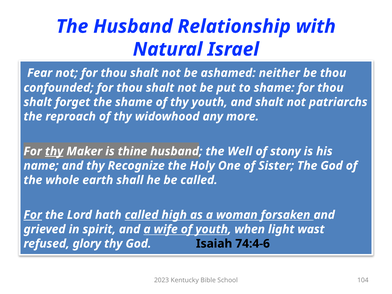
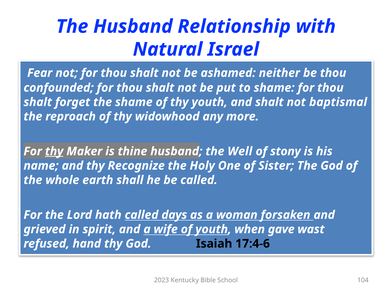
patriarchs: patriarchs -> baptismal (338, 102)
For underline: present -> none (33, 215)
high: high -> days (174, 215)
light: light -> gave (281, 229)
glory: glory -> hand (87, 244)
74:4-6: 74:4-6 -> 17:4-6 (253, 244)
